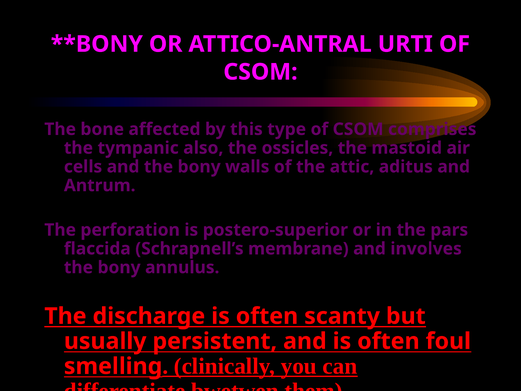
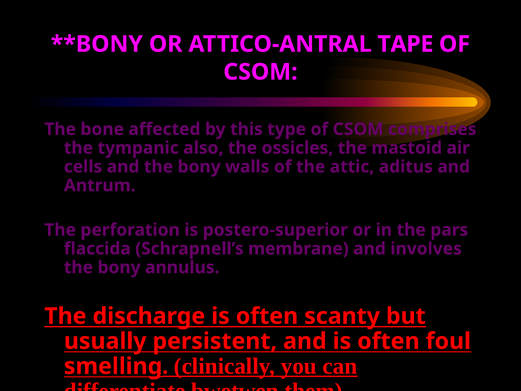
URTI: URTI -> TAPE (405, 44)
